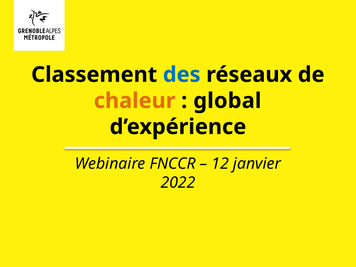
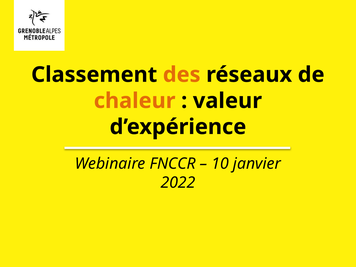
des colour: blue -> orange (182, 75)
global: global -> valeur (227, 101)
12: 12 -> 10 (220, 164)
